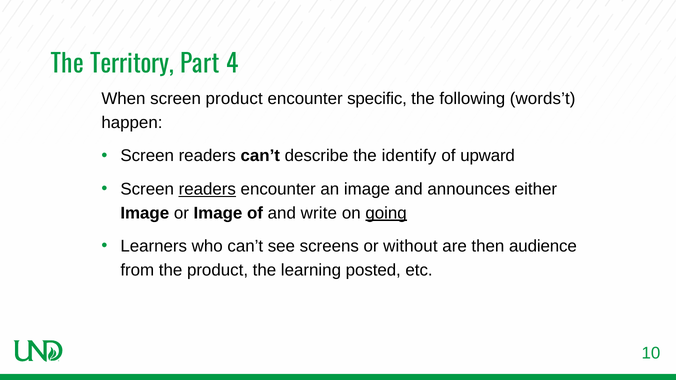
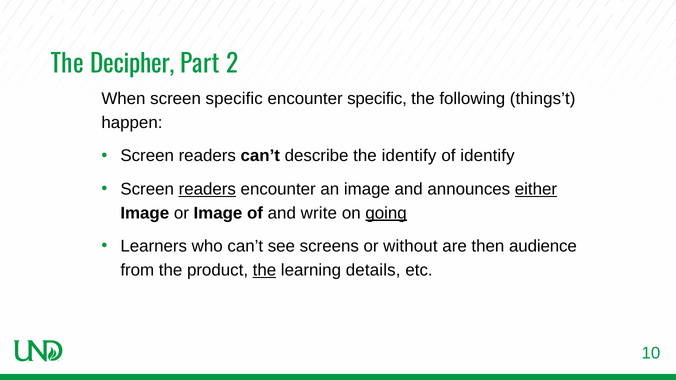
Territory: Territory -> Decipher (132, 65)
4: 4 -> 2 (232, 65)
screen product: product -> specific (234, 99)
words’t: words’t -> things’t (543, 99)
of upward: upward -> identify (487, 156)
either underline: none -> present (536, 189)
the underline: none -> present (264, 270)
posted: posted -> details (373, 270)
